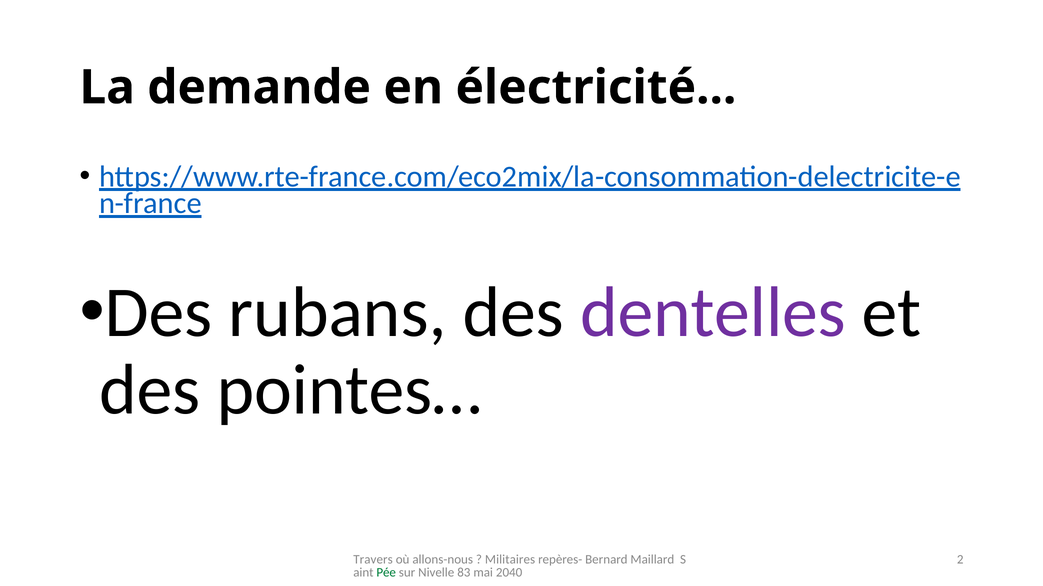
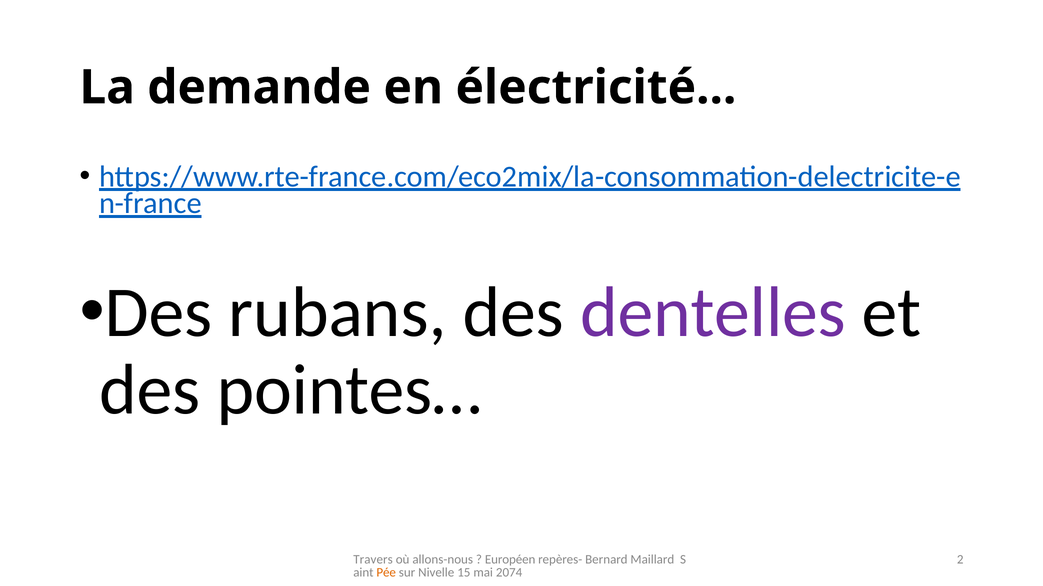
Militaires: Militaires -> Européen (510, 560)
Pée colour: green -> orange (386, 573)
83: 83 -> 15 (464, 573)
2040: 2040 -> 2074 (509, 573)
